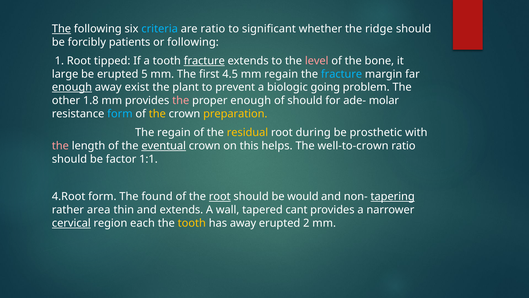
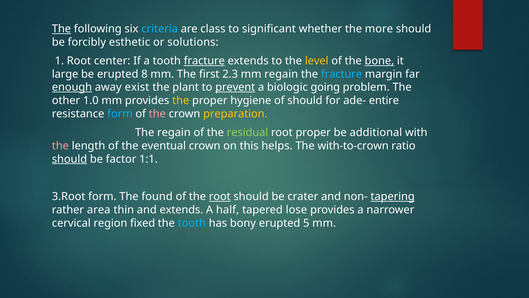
are ratio: ratio -> class (213, 29)
ridge: ridge -> more (379, 29)
patients: patients -> esthetic (130, 42)
or following: following -> solutions (193, 42)
tipped: tipped -> center (112, 61)
level colour: pink -> yellow (317, 61)
bone underline: none -> present (379, 61)
5: 5 -> 8 (144, 74)
4.5: 4.5 -> 2.3 (230, 74)
prevent underline: none -> present (235, 87)
1.8: 1.8 -> 1.0 (91, 100)
the colour: pink -> yellow (181, 100)
proper enough: enough -> hygiene (251, 100)
molar: molar -> entire (384, 100)
the colour: yellow -> pink (157, 114)
residual colour: yellow -> light green (247, 132)
root during: during -> proper (313, 132)
prosthetic: prosthetic -> additional (376, 132)
eventual underline: present -> none (164, 146)
well-to-crown: well-to-crown -> with-to-crown (353, 146)
should underline: none -> present (69, 159)
4.Root: 4.Root -> 3.Root (69, 196)
would: would -> crater (303, 196)
wall: wall -> half (228, 210)
cant: cant -> lose (296, 210)
cervical underline: present -> none (71, 223)
each: each -> fixed (143, 223)
tooth colour: yellow -> light blue (192, 223)
has away: away -> bony (243, 223)
2: 2 -> 5 (306, 223)
